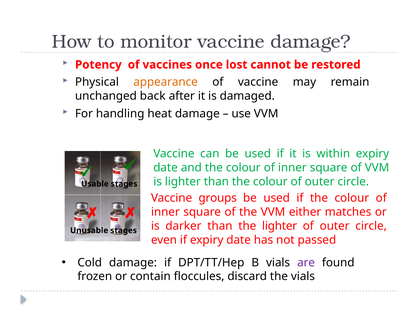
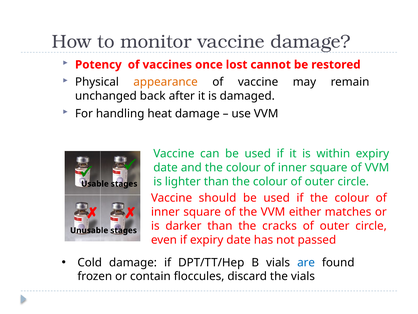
groups: groups -> should (218, 198)
the lighter: lighter -> cracks (280, 226)
are colour: purple -> blue (306, 262)
